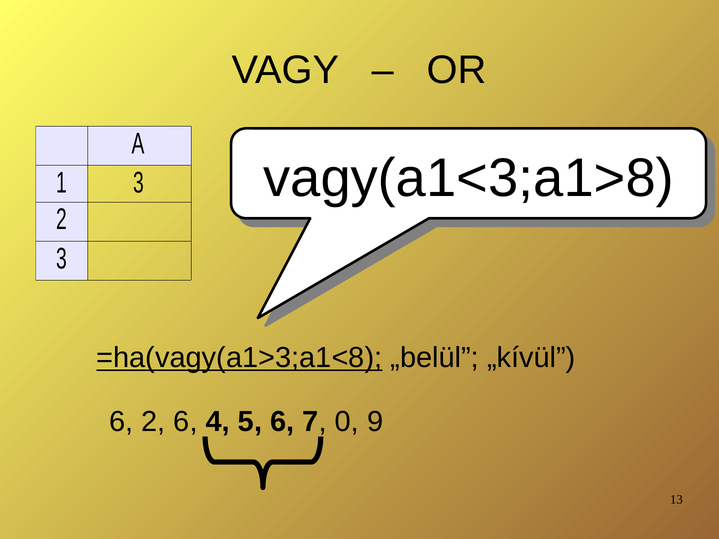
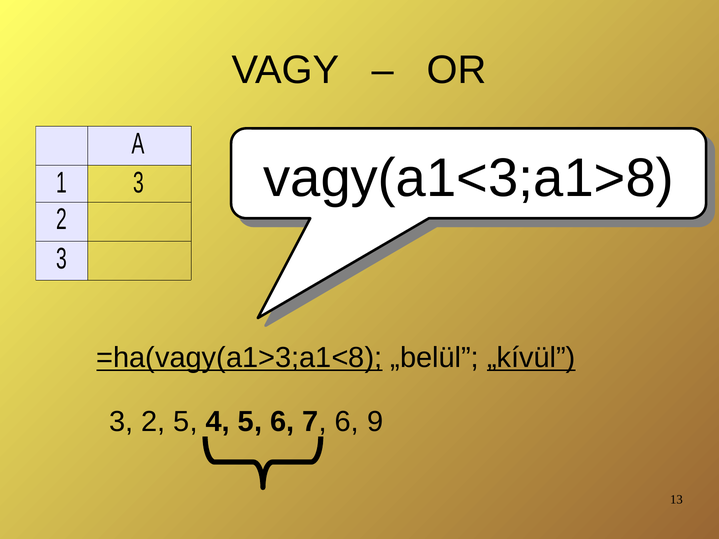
„kívül underline: none -> present (531, 358)
6: 6 -> 3 (121, 422)
2 6: 6 -> 5 (186, 422)
0: 0 -> 6 (347, 422)
